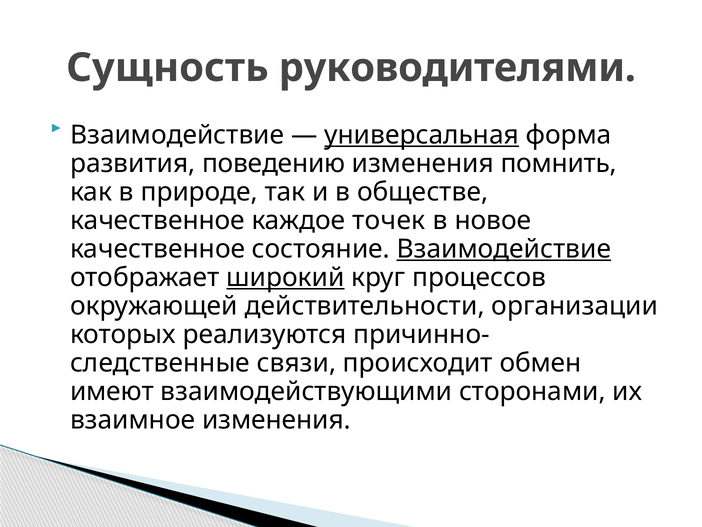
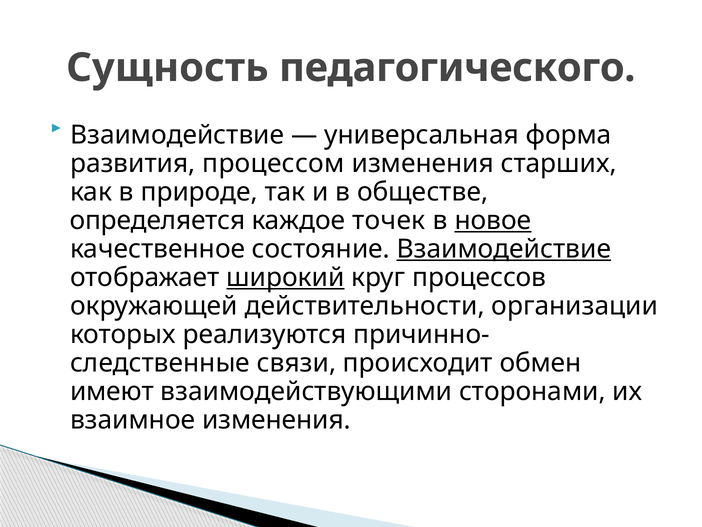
руководителями: руководителями -> педагогического (457, 68)
универсальная underline: present -> none (422, 135)
поведению: поведению -> процессом (273, 163)
помнить: помнить -> старших (559, 163)
качественное: качественное -> определяется (158, 220)
новое underline: none -> present (493, 220)
